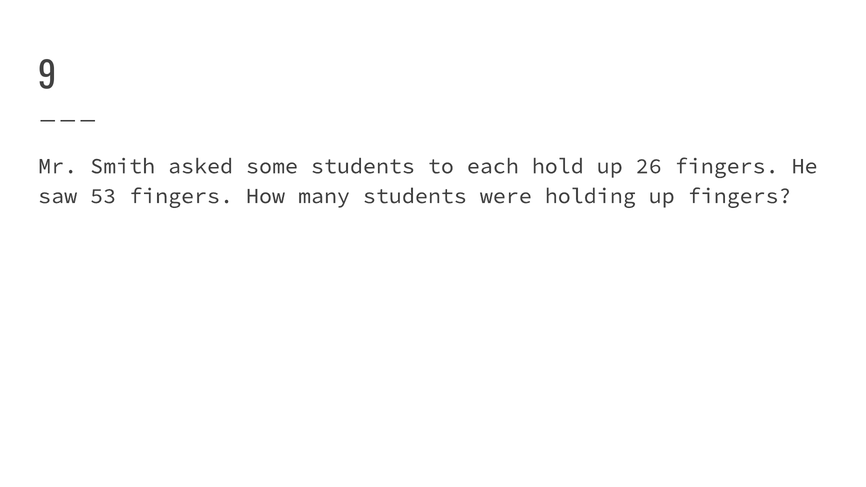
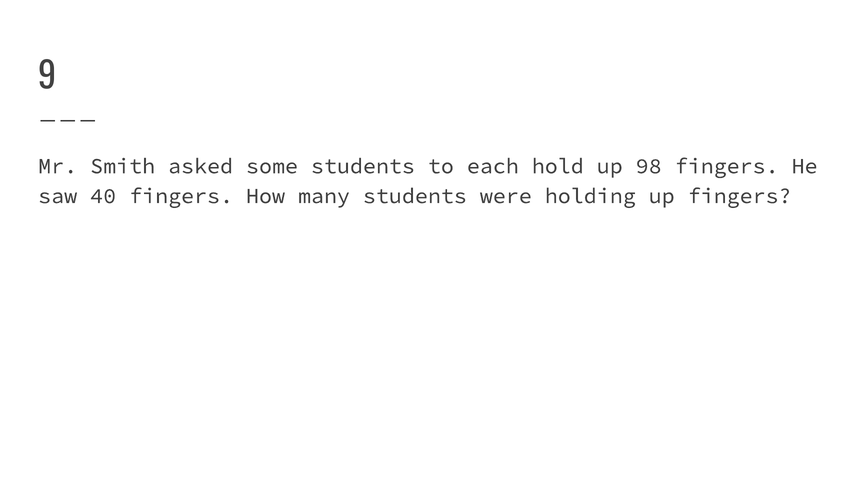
26: 26 -> 98 (649, 166)
53: 53 -> 40 (103, 196)
